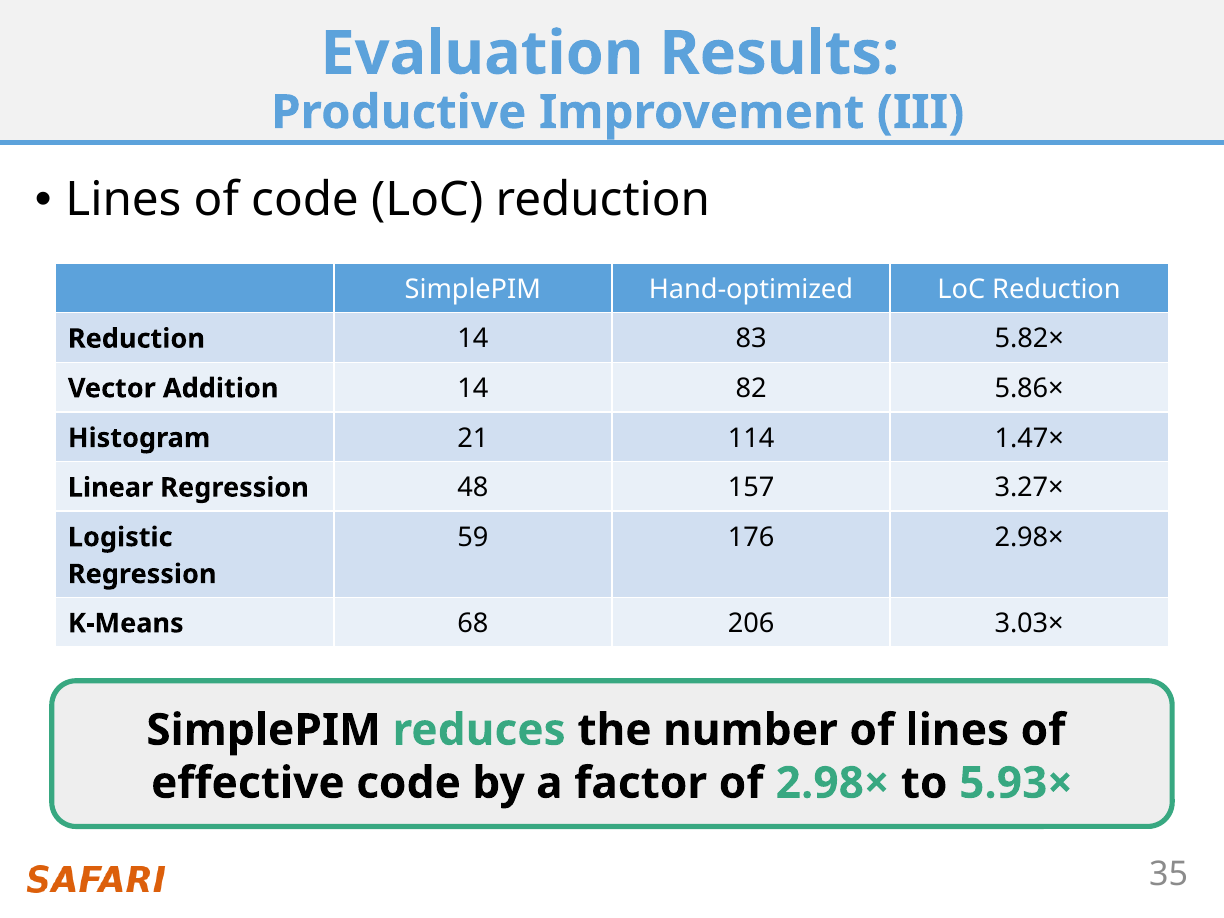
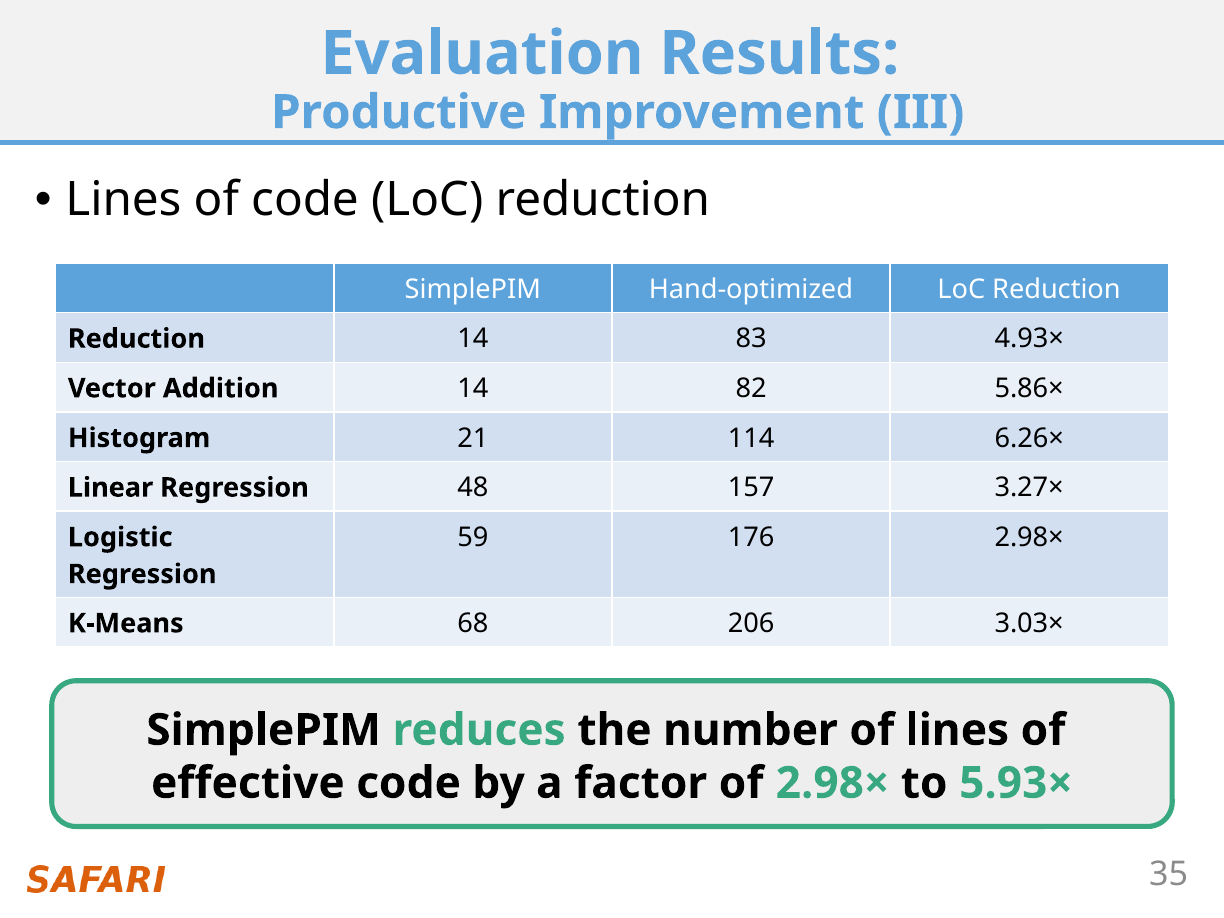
5.82×: 5.82× -> 4.93× (1029, 339)
1.47×: 1.47× -> 6.26× (1029, 438)
